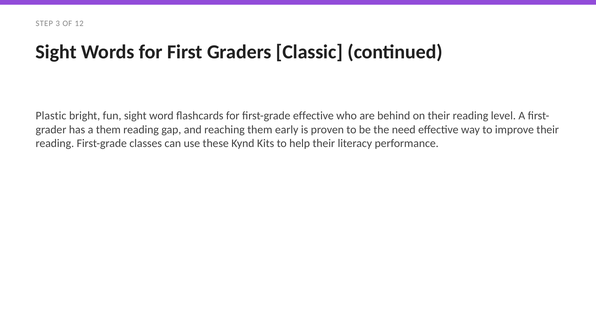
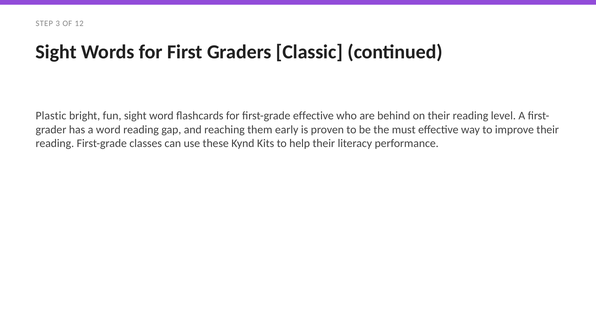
a them: them -> word (108, 130)
need: need -> must (404, 130)
